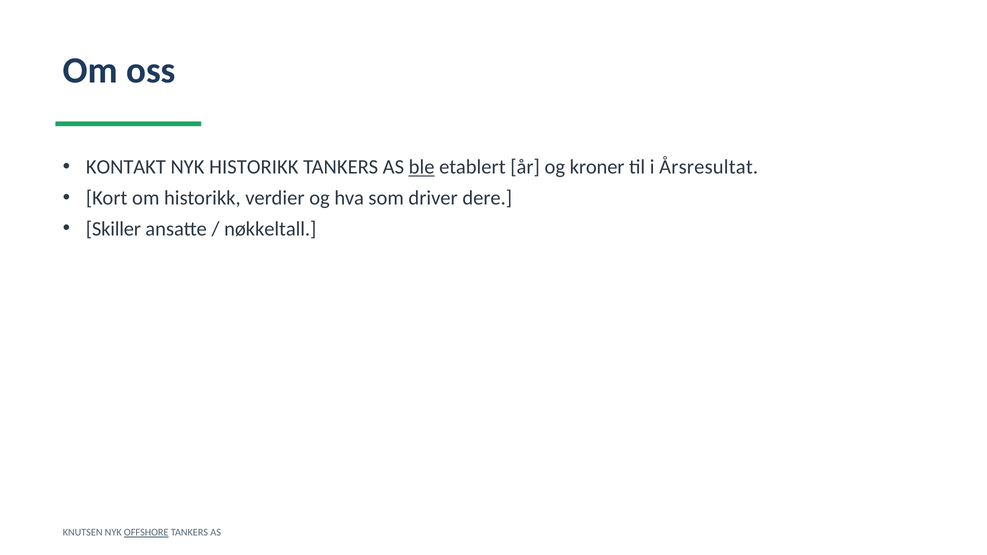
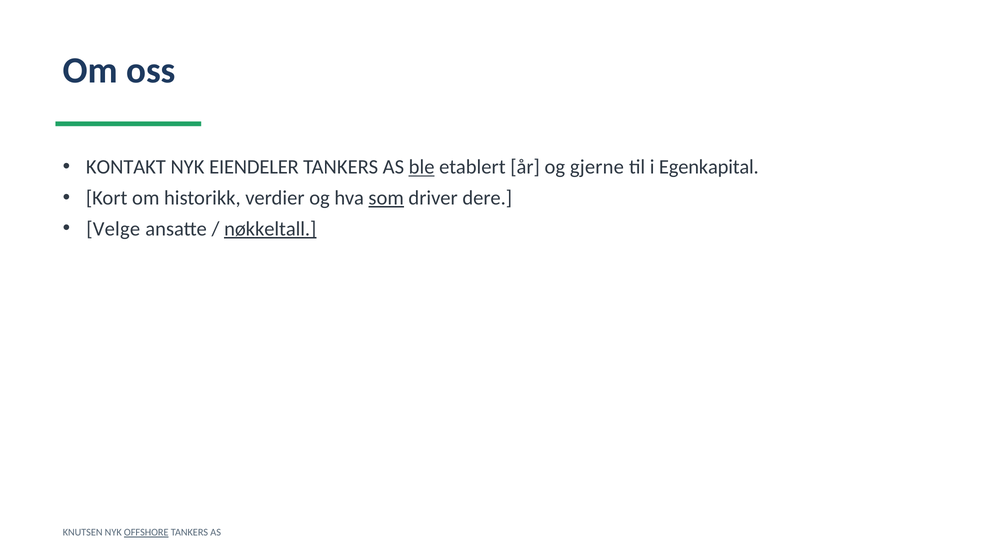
NYK HISTORIKK: HISTORIKK -> EIENDELER (254, 167)
kroner: kroner -> gjerne (597, 167)
Årsresultat: Årsresultat -> Egenkapital (709, 167)
som underline: none -> present (386, 198)
Skiller: Skiller -> Velge (113, 229)
nøkkeltall underline: none -> present (270, 229)
